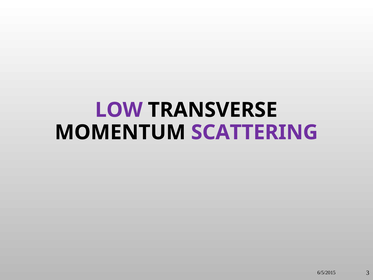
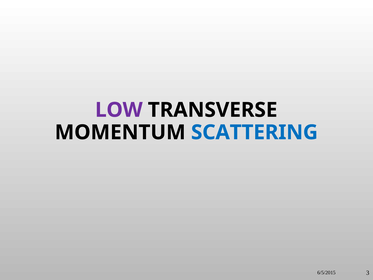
SCATTERING colour: purple -> blue (254, 132)
